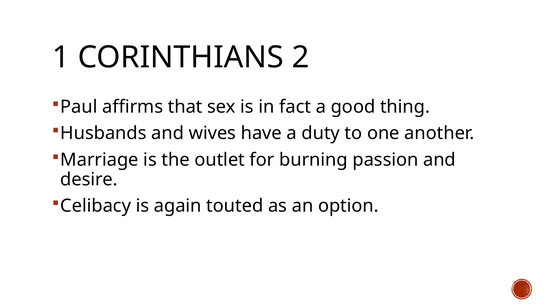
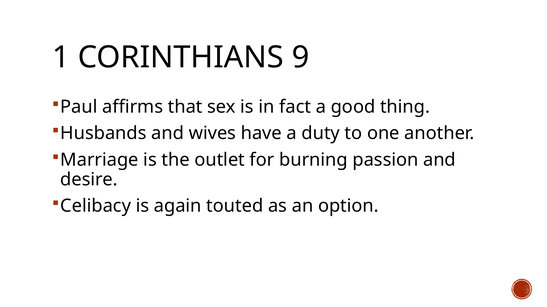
2: 2 -> 9 (300, 58)
